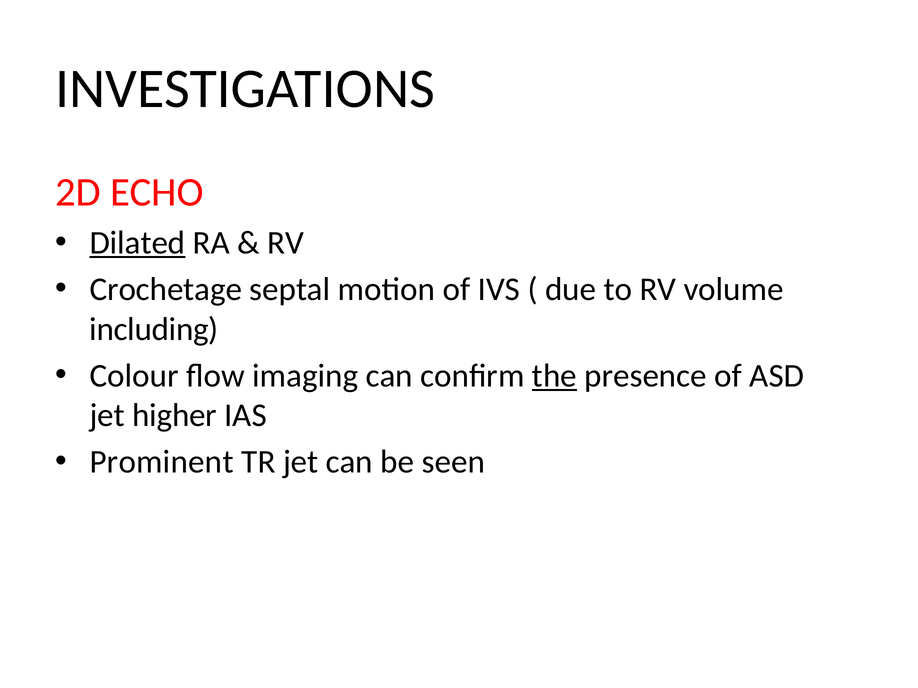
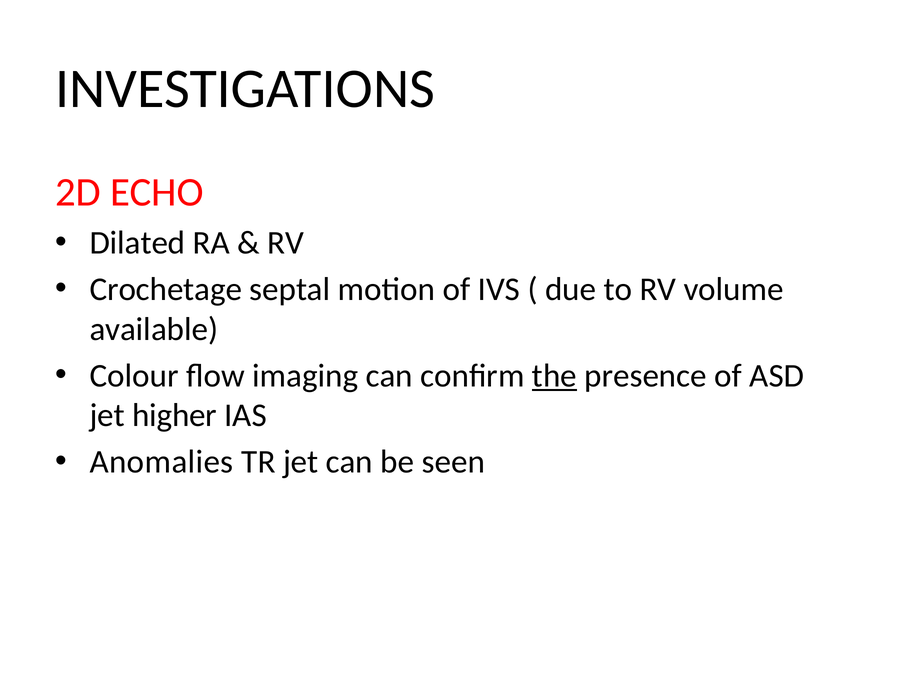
Dilated underline: present -> none (137, 243)
including: including -> available (154, 329)
Prominent: Prominent -> Anomalies (162, 462)
